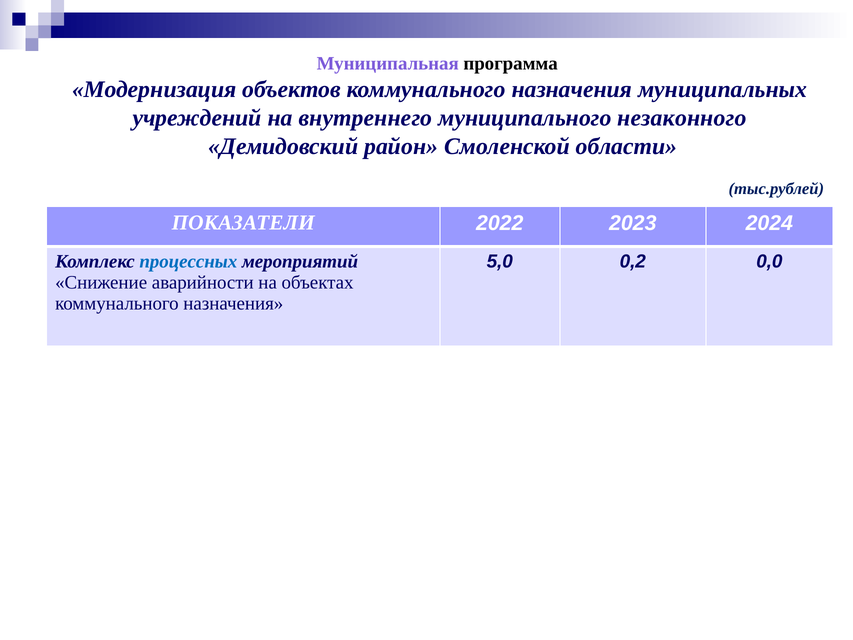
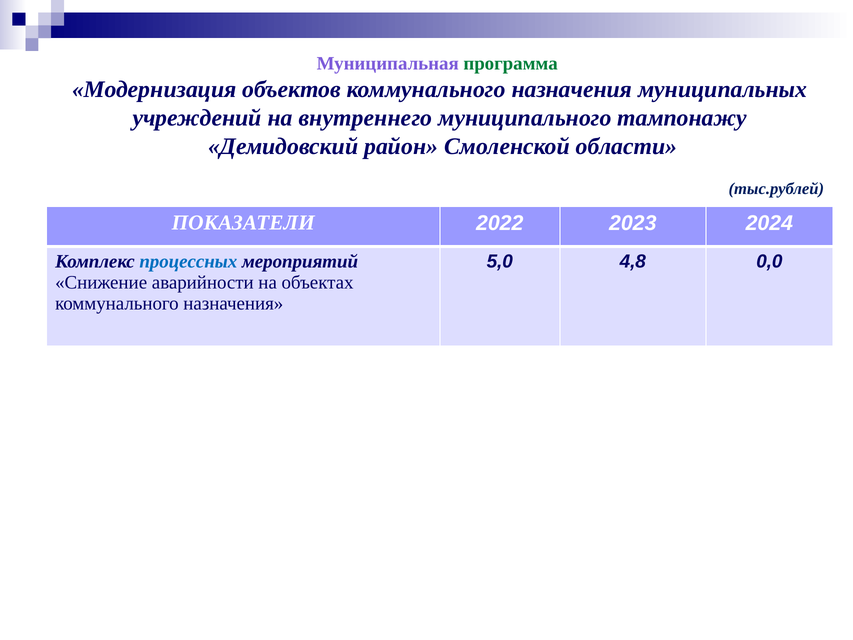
программа colour: black -> green (511, 64)
незаконного: незаконного -> тампонажу (682, 118)
0,2: 0,2 -> 4,8 (633, 262)
